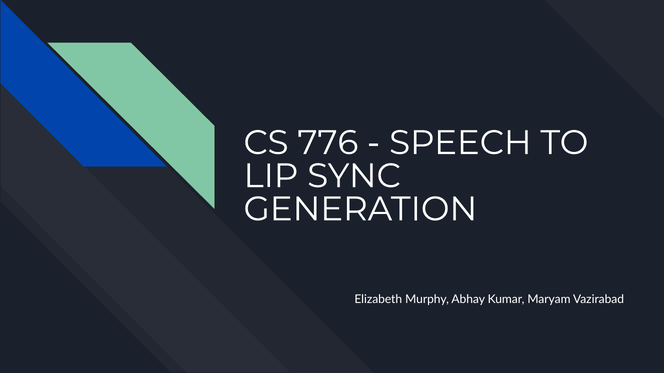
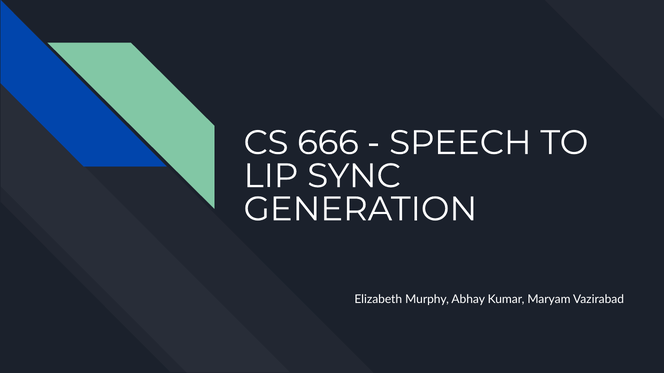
776: 776 -> 666 (328, 143)
